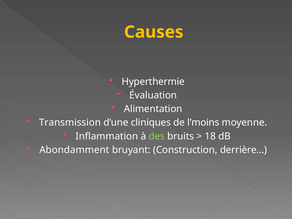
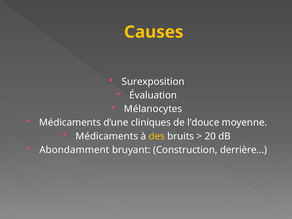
Hyperthermie: Hyperthermie -> Surexposition (153, 82)
Alimentation: Alimentation -> Mélanocytes (153, 109)
Transmission: Transmission -> Médicaments (70, 123)
l’moins: l’moins -> l’douce (203, 123)
Inflammation: Inflammation -> Médicaments (107, 136)
des colour: light green -> yellow (157, 136)
18: 18 -> 20 (210, 136)
